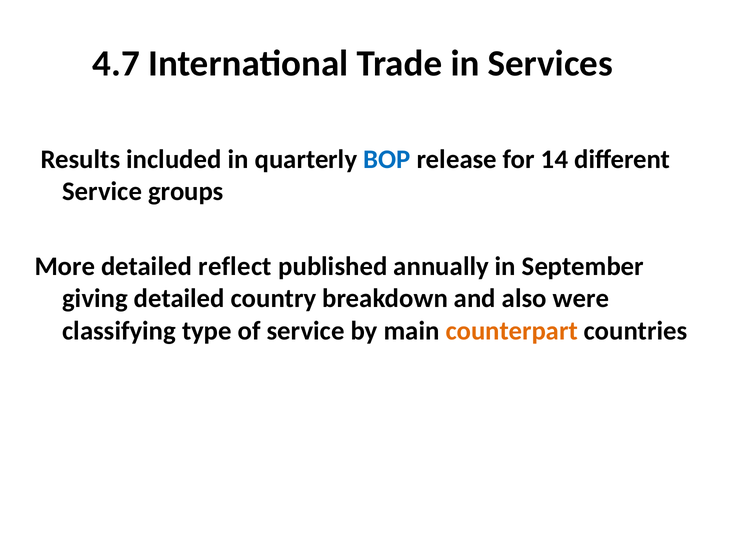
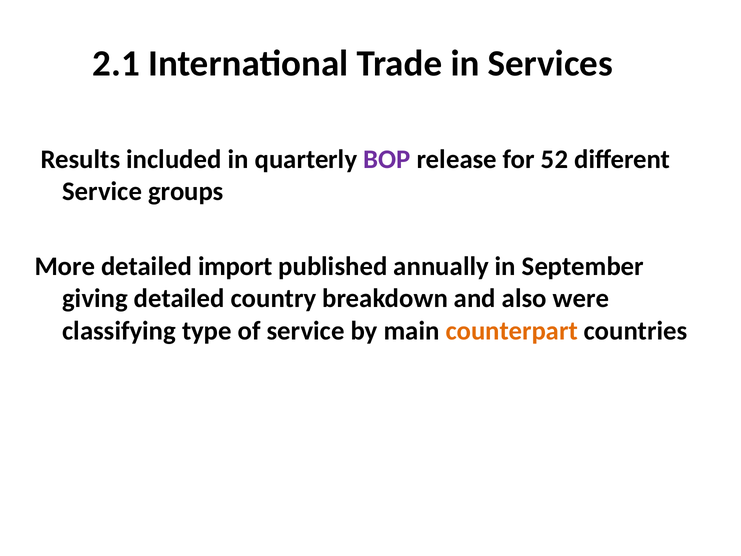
4.7: 4.7 -> 2.1 (116, 64)
BOP colour: blue -> purple (387, 159)
14: 14 -> 52 (554, 159)
reflect: reflect -> import (235, 266)
